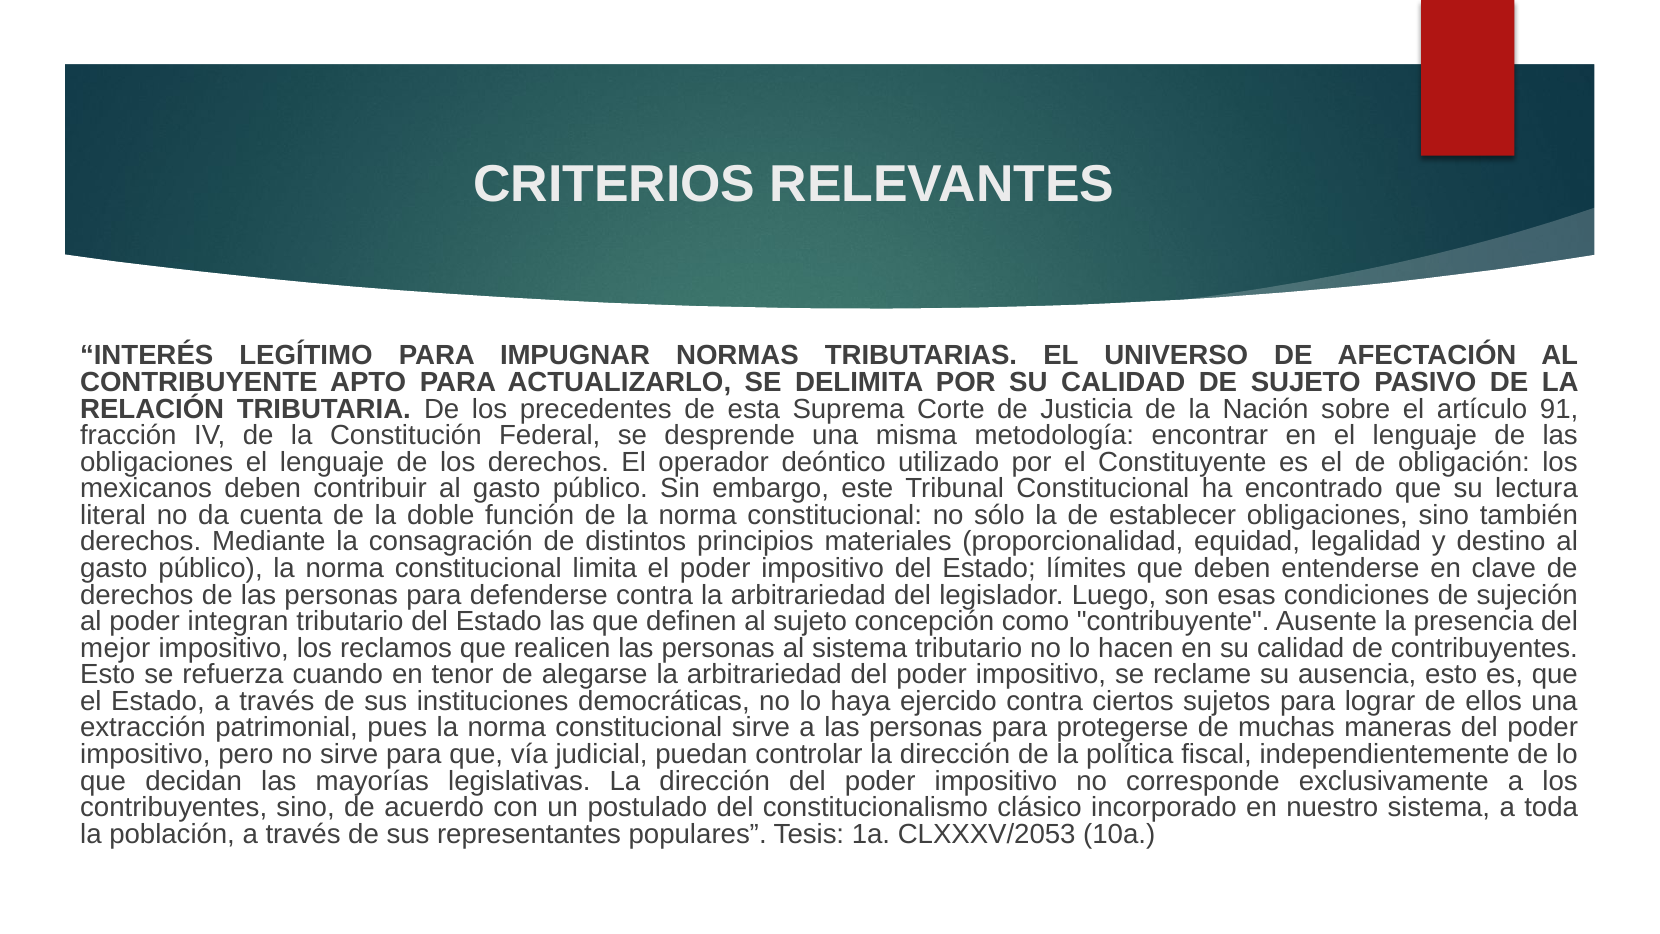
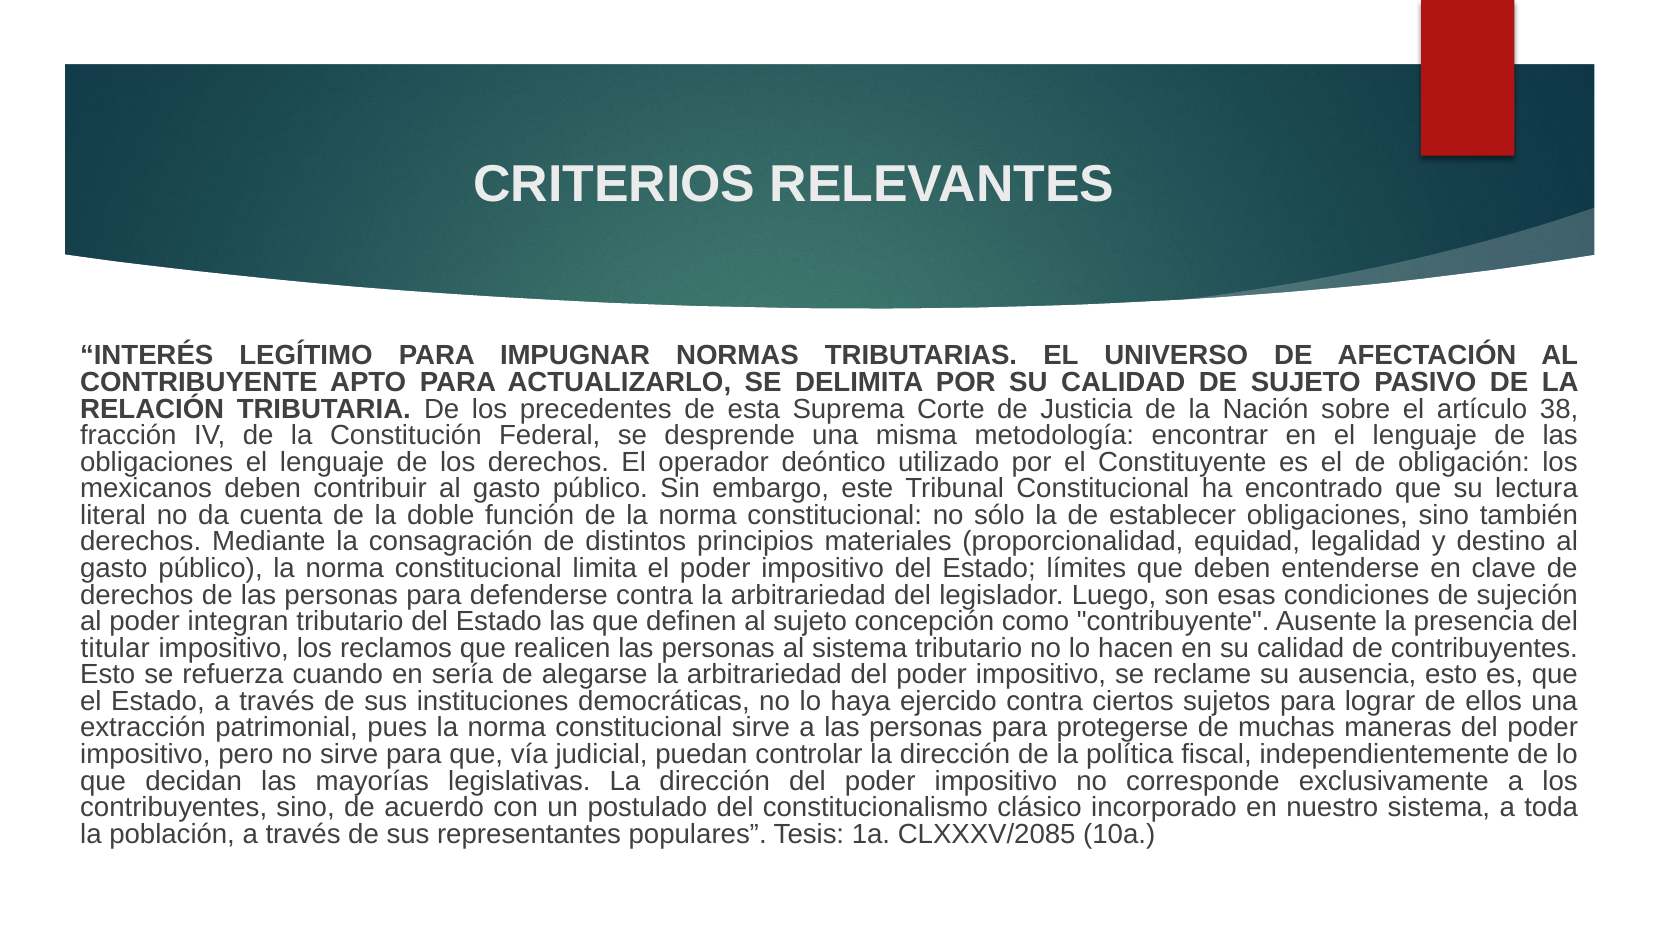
91: 91 -> 38 (1559, 409)
mejor: mejor -> titular (115, 648)
tenor: tenor -> sería (462, 674)
CLXXXV/2053: CLXXXV/2053 -> CLXXXV/2085 (987, 834)
